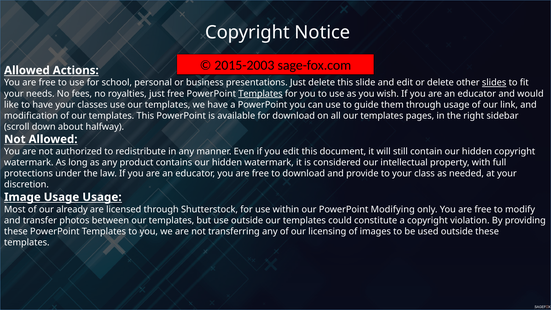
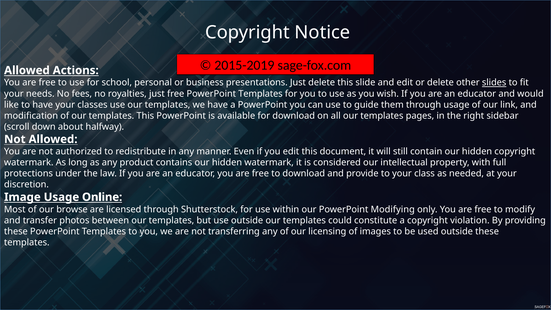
2015-2003: 2015-2003 -> 2015-2019 (244, 65)
Templates underline: present -> none (260, 94)
Usage Usage: Usage -> Online (102, 197)
already: already -> browse (72, 209)
